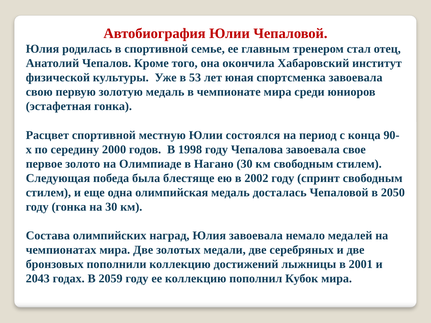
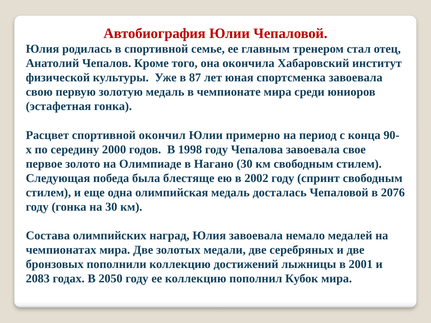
53: 53 -> 87 (195, 78)
местную: местную -> окончил (162, 135)
состоялся: состоялся -> примерно (253, 135)
2050: 2050 -> 2076 (393, 193)
2043: 2043 -> 2083 (38, 279)
2059: 2059 -> 2050 (111, 279)
